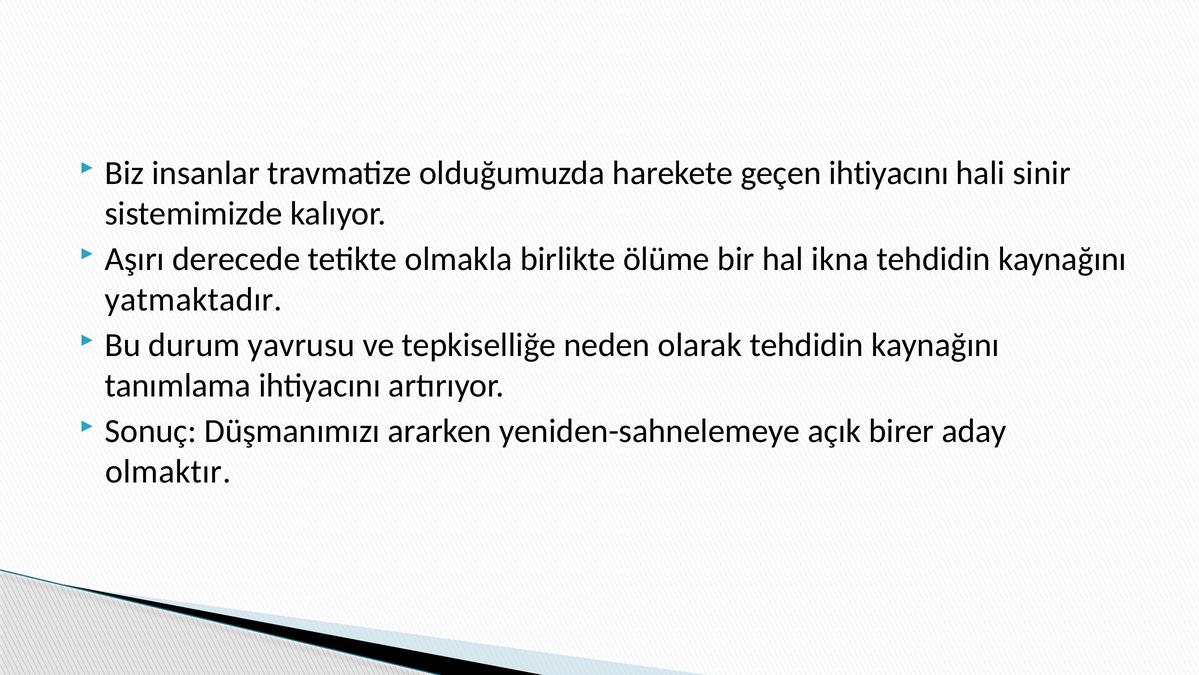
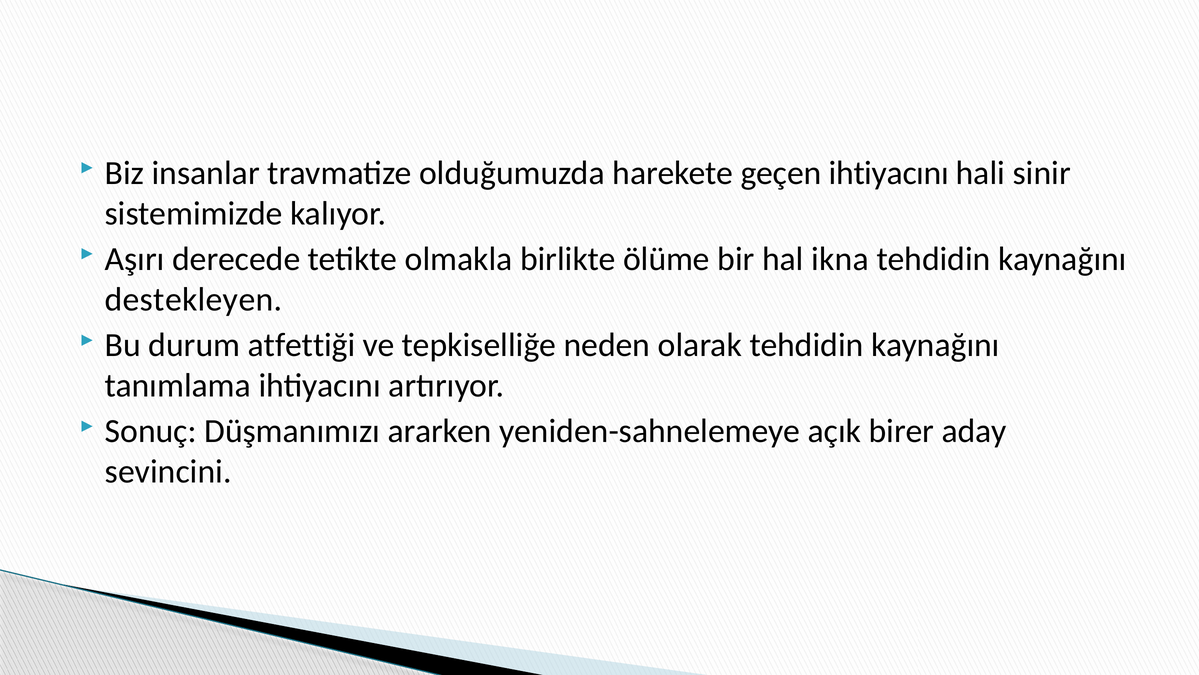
yatmaktadır: yatmaktadır -> destekleyen (193, 299)
yavrusu: yavrusu -> atfettiği (302, 345)
olmaktır: olmaktır -> sevincini (168, 471)
